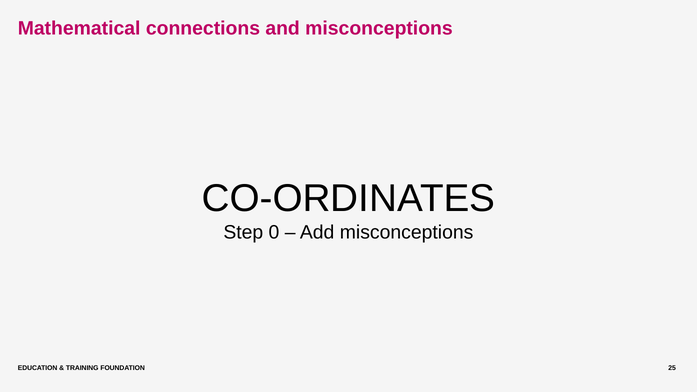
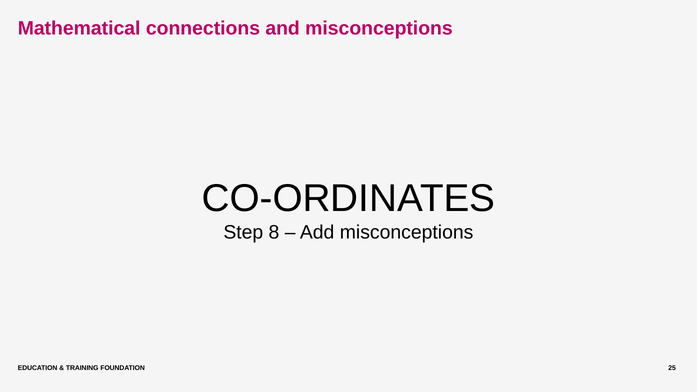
0: 0 -> 8 (274, 232)
